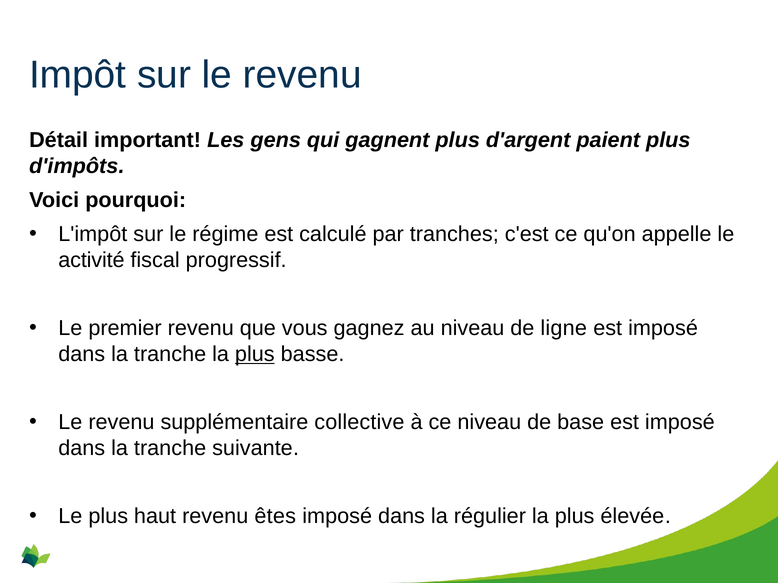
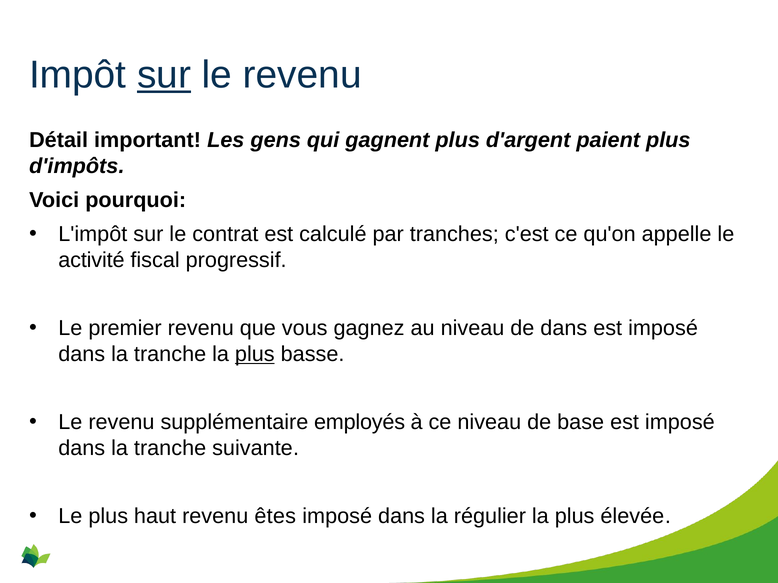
sur underline: none -> present (164, 75)
régime: régime -> contrat (225, 235)
de ligne: ligne -> dans (564, 329)
collective: collective -> employés (360, 423)
